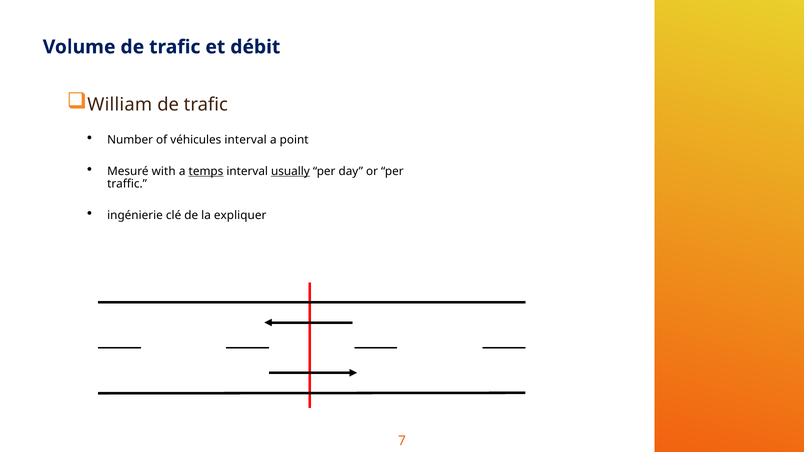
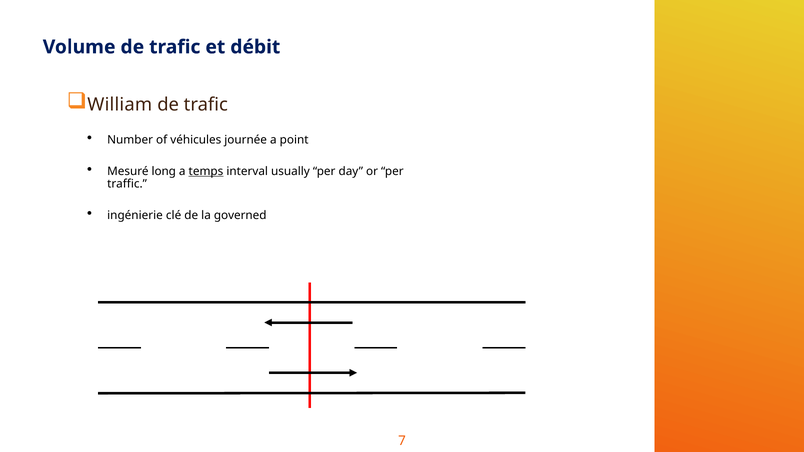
véhicules interval: interval -> journée (246, 140)
with: with -> long (164, 171)
usually underline: present -> none (290, 171)
expliquer: expliquer -> governed (240, 216)
